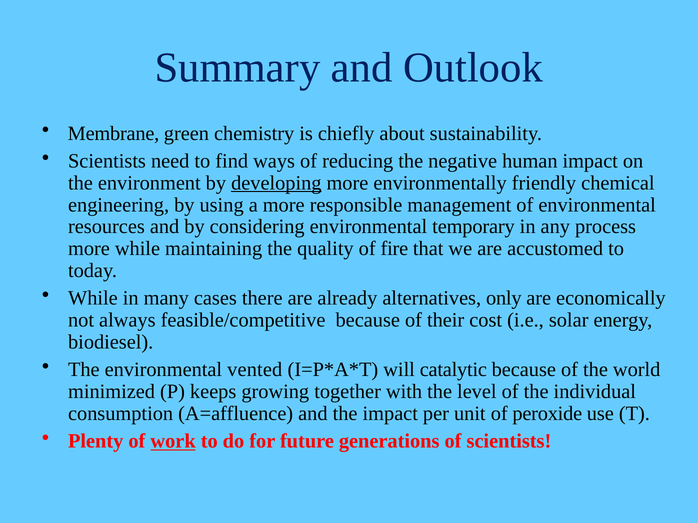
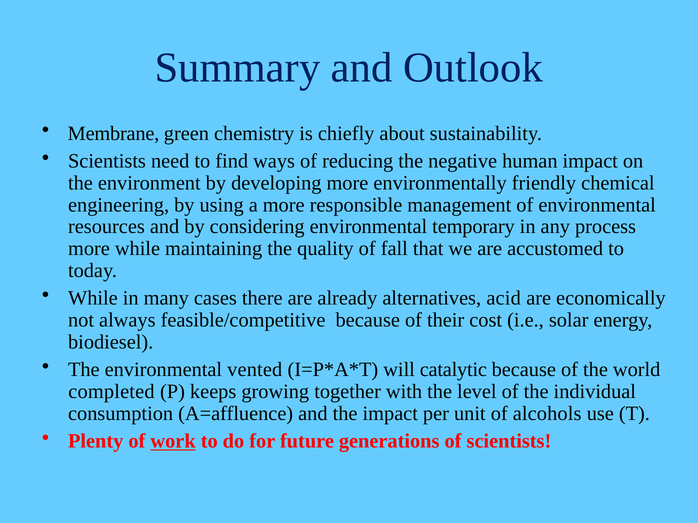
developing underline: present -> none (276, 183)
fire: fire -> fall (394, 249)
only: only -> acid (504, 299)
minimized: minimized -> completed (111, 392)
peroxide: peroxide -> alcohols (547, 414)
